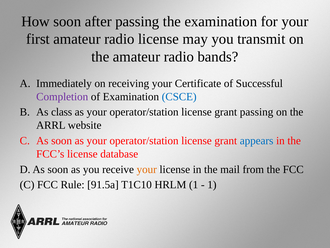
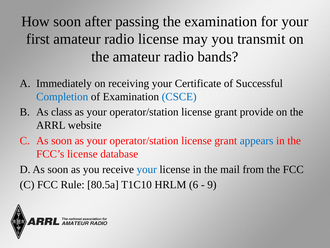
Completion colour: purple -> blue (62, 96)
grant passing: passing -> provide (257, 112)
your colour: orange -> blue (147, 169)
91.5a: 91.5a -> 80.5a (103, 184)
HRLM 1: 1 -> 6 (194, 184)
1: 1 -> 9 (212, 184)
